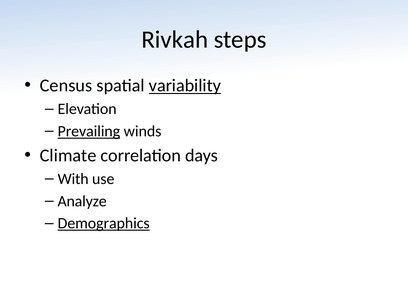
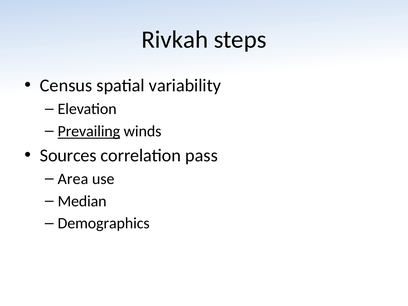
variability underline: present -> none (185, 86)
Climate: Climate -> Sources (68, 155)
days: days -> pass (201, 155)
With: With -> Area (73, 179)
Analyze: Analyze -> Median (82, 201)
Demographics underline: present -> none (104, 223)
